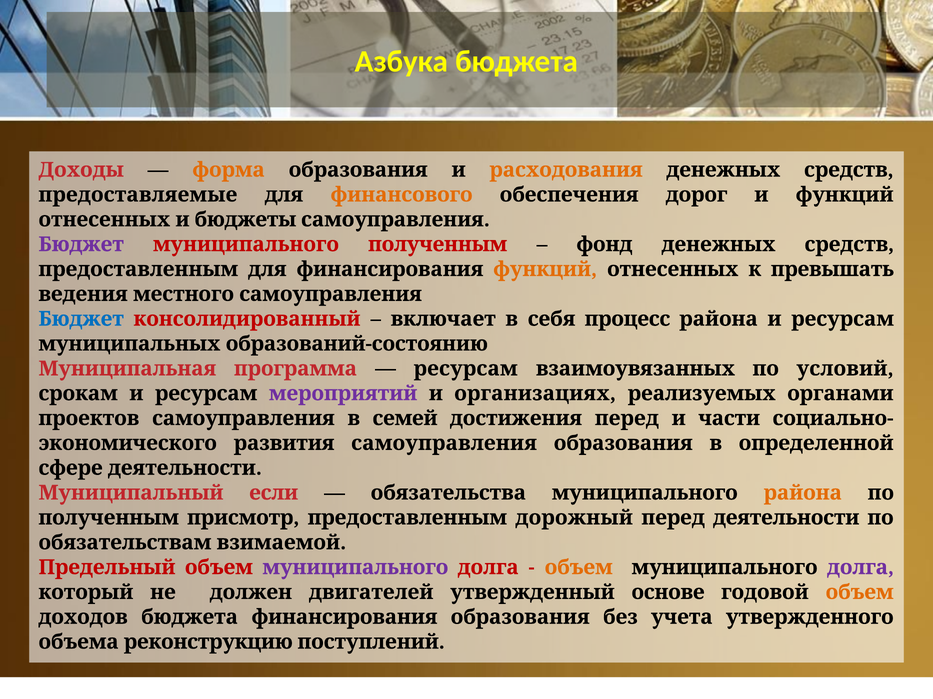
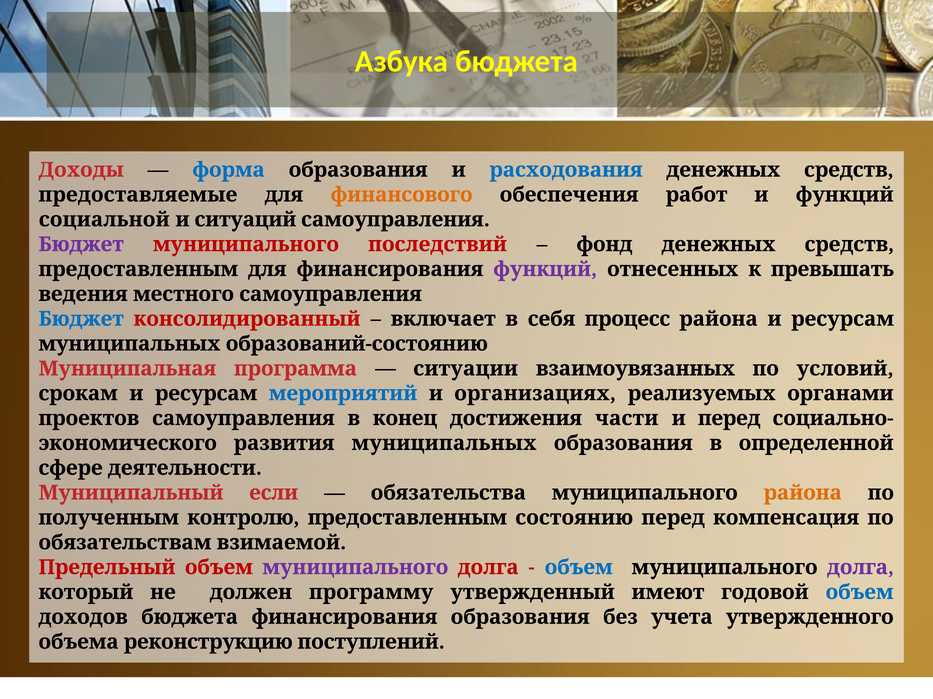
форма colour: orange -> blue (229, 170)
расходования colour: orange -> blue (566, 170)
дорог: дорог -> работ (697, 195)
отнесенных: отнесенных -> социальной (104, 220)
бюджеты: бюджеты -> ситуаций (245, 220)
муниципального полученным: полученным -> последствий (438, 245)
функций colour: orange -> purple (545, 270)
ресурсам: ресурсам -> ситуации (466, 369)
мероприятий colour: purple -> blue (343, 394)
семей: семей -> конец (405, 419)
достижения перед: перед -> части (627, 419)
и части: части -> перед (729, 419)
развития самоуправления: самоуправления -> муниципальных (444, 444)
присмотр: присмотр -> контролю (243, 518)
дорожный: дорожный -> состоянию (574, 518)
перед деятельности: деятельности -> компенсация (786, 518)
объем colour: orange -> blue (579, 568)
двигателей: двигателей -> программу (371, 593)
основе: основе -> имеют (668, 593)
объем colour: orange -> blue (860, 593)
